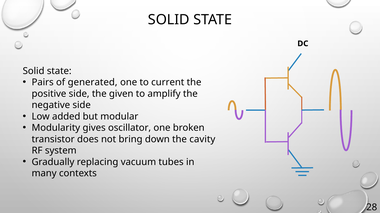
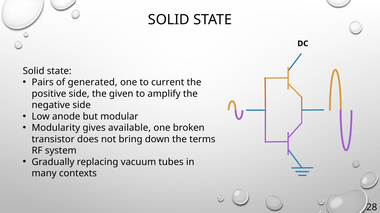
added: added -> anode (66, 117)
oscillator: oscillator -> available (130, 128)
cavity: cavity -> terms (202, 140)
